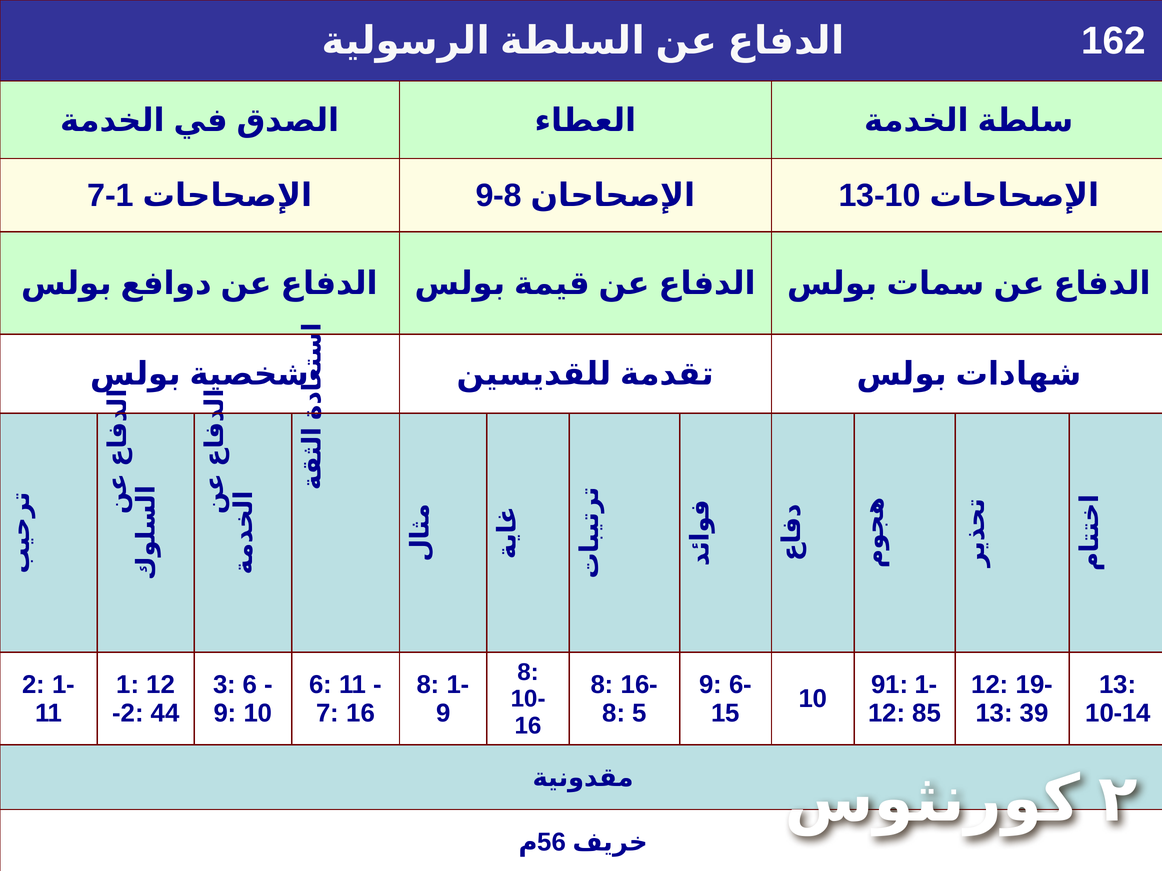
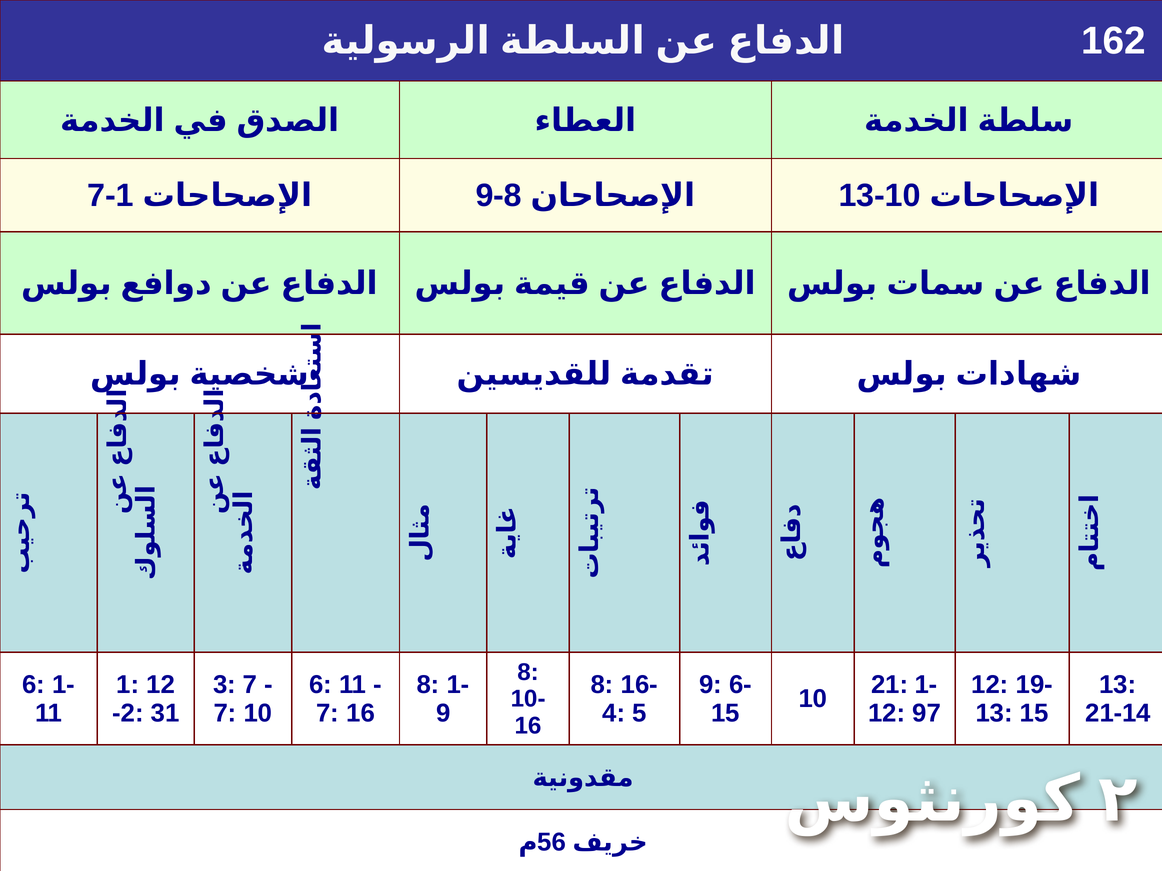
2: 2 -> 6 (34, 685)
3 6: 6 -> 7 (250, 685)
91: 91 -> 21 (890, 685)
44: 44 -> 31 (165, 714)
9: 9 -> 7 (225, 714)
8: 8 -> 4 (614, 714)
85: 85 -> 97 (927, 714)
13 39: 39 -> 15 (1034, 714)
10-14: 10-14 -> 21-14 (1118, 714)
